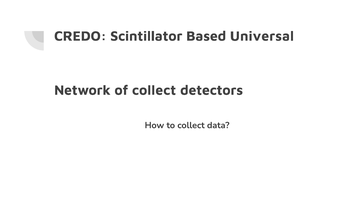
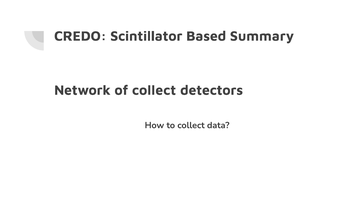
Universal: Universal -> Summary (262, 36)
